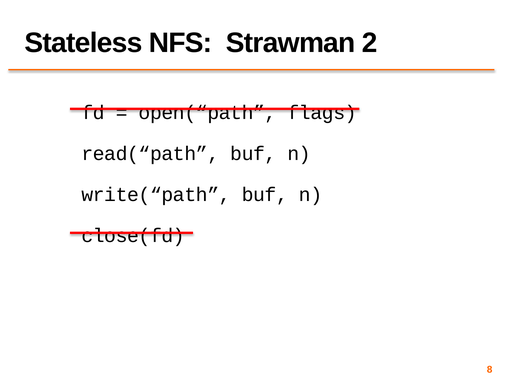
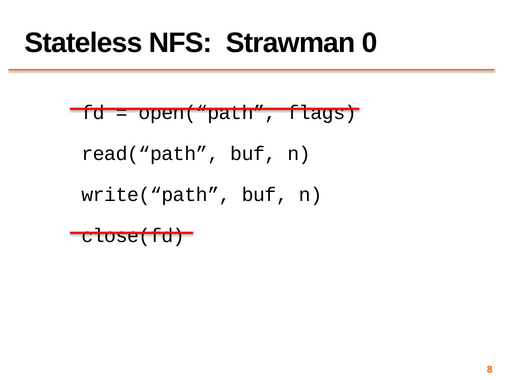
2: 2 -> 0 (370, 43)
